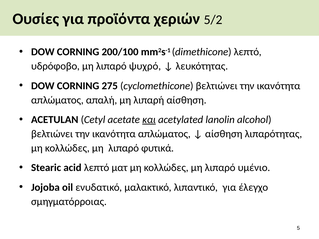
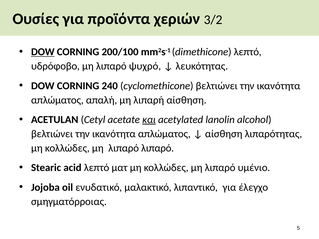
5/2: 5/2 -> 3/2 (213, 20)
DOW underline: none -> present (43, 52)
275: 275 -> 240 (110, 86)
λιπαρό φυτικά: φυτικά -> λιπαρό (158, 148)
